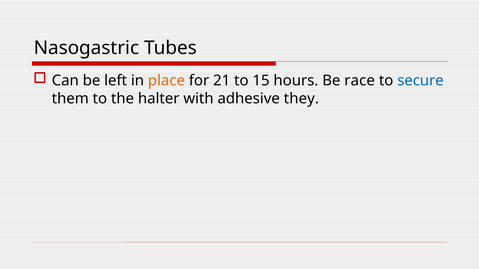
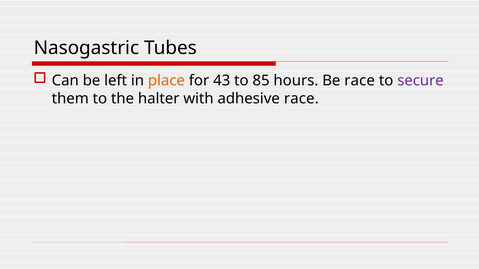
21: 21 -> 43 (222, 81)
15: 15 -> 85 (261, 81)
secure colour: blue -> purple (420, 81)
adhesive they: they -> race (301, 99)
